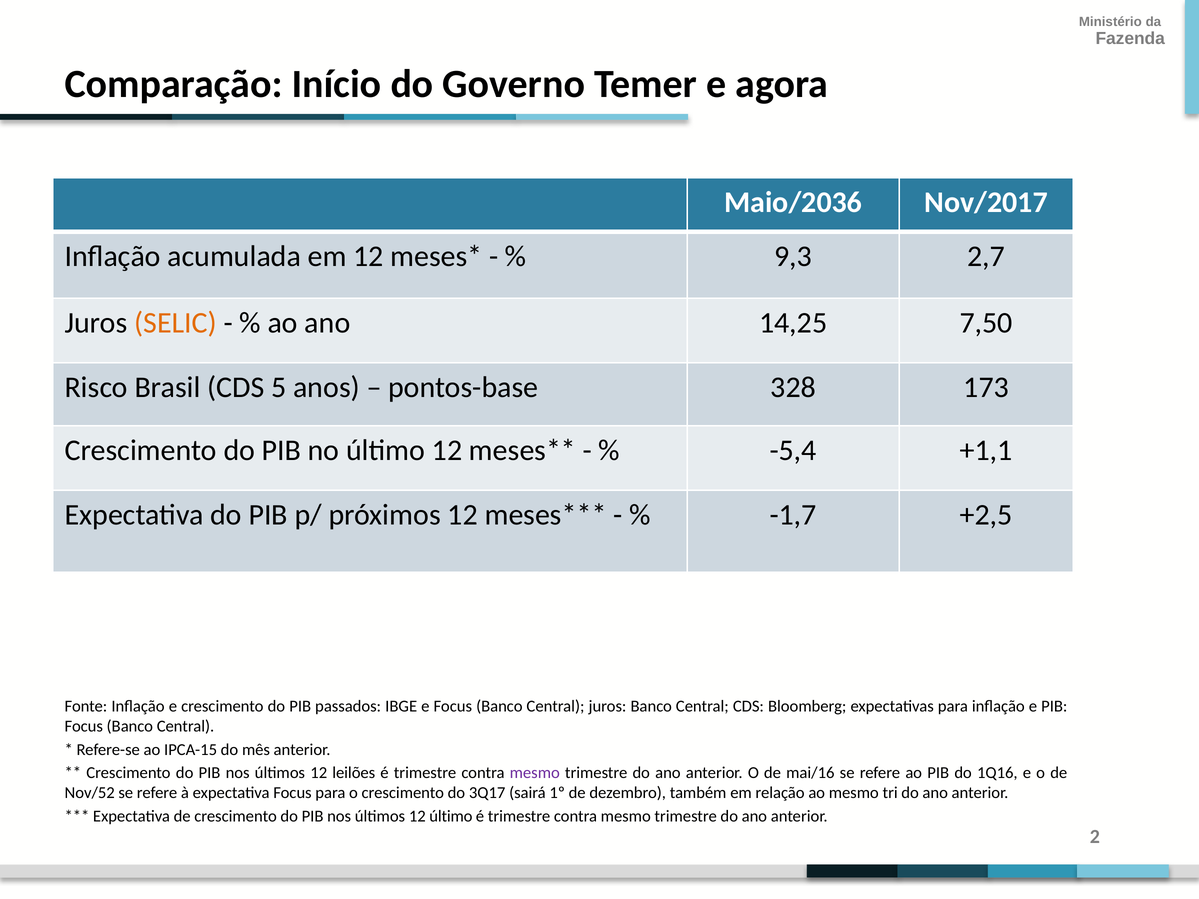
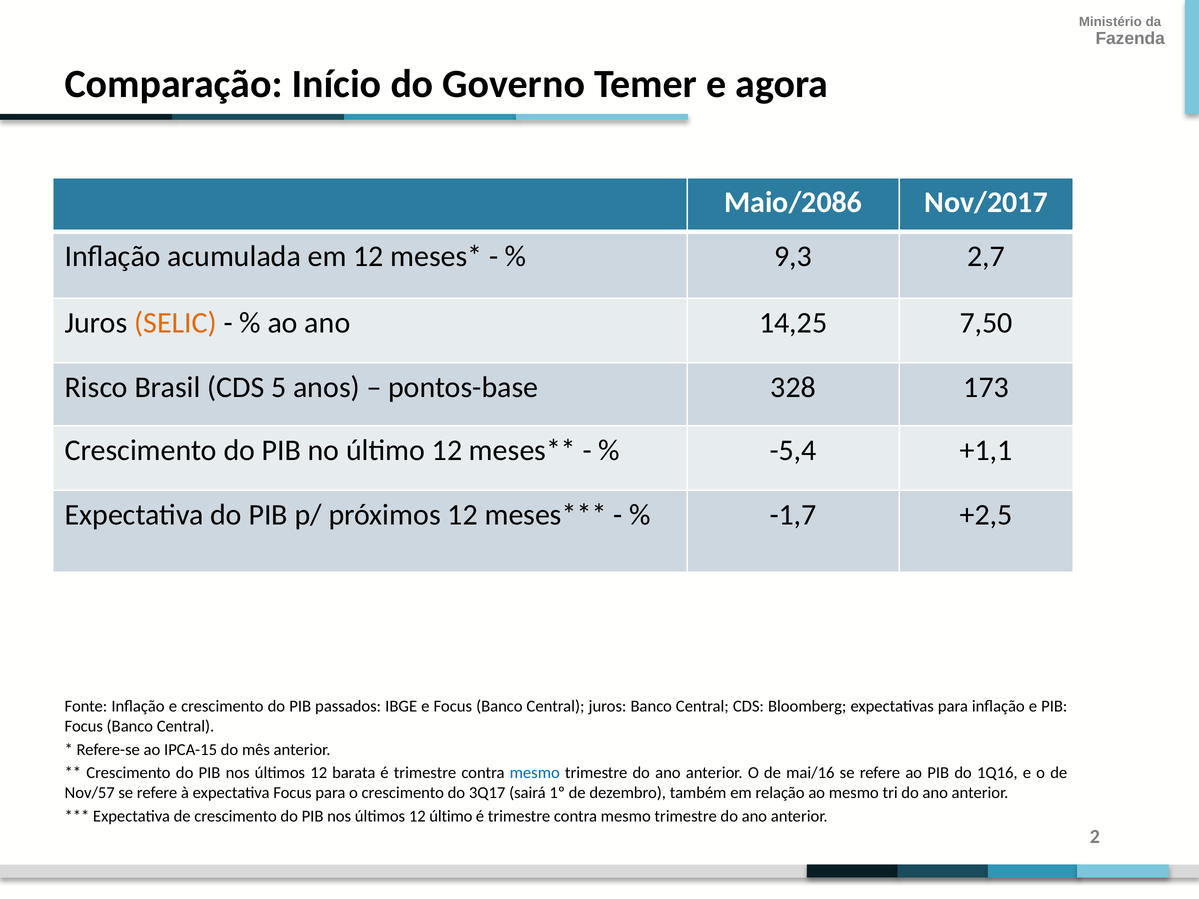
Maio/2036: Maio/2036 -> Maio/2086 (793, 203)
leilões: leilões -> barata (354, 773)
mesmo colour: purple -> blue (535, 773)
Nov/52: Nov/52 -> Nov/57 (90, 793)
